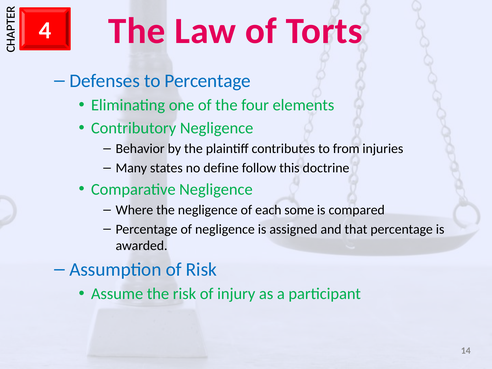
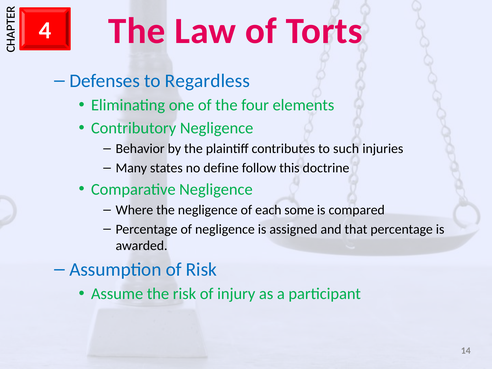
to Percentage: Percentage -> Regardless (207, 81)
from: from -> such (346, 149)
